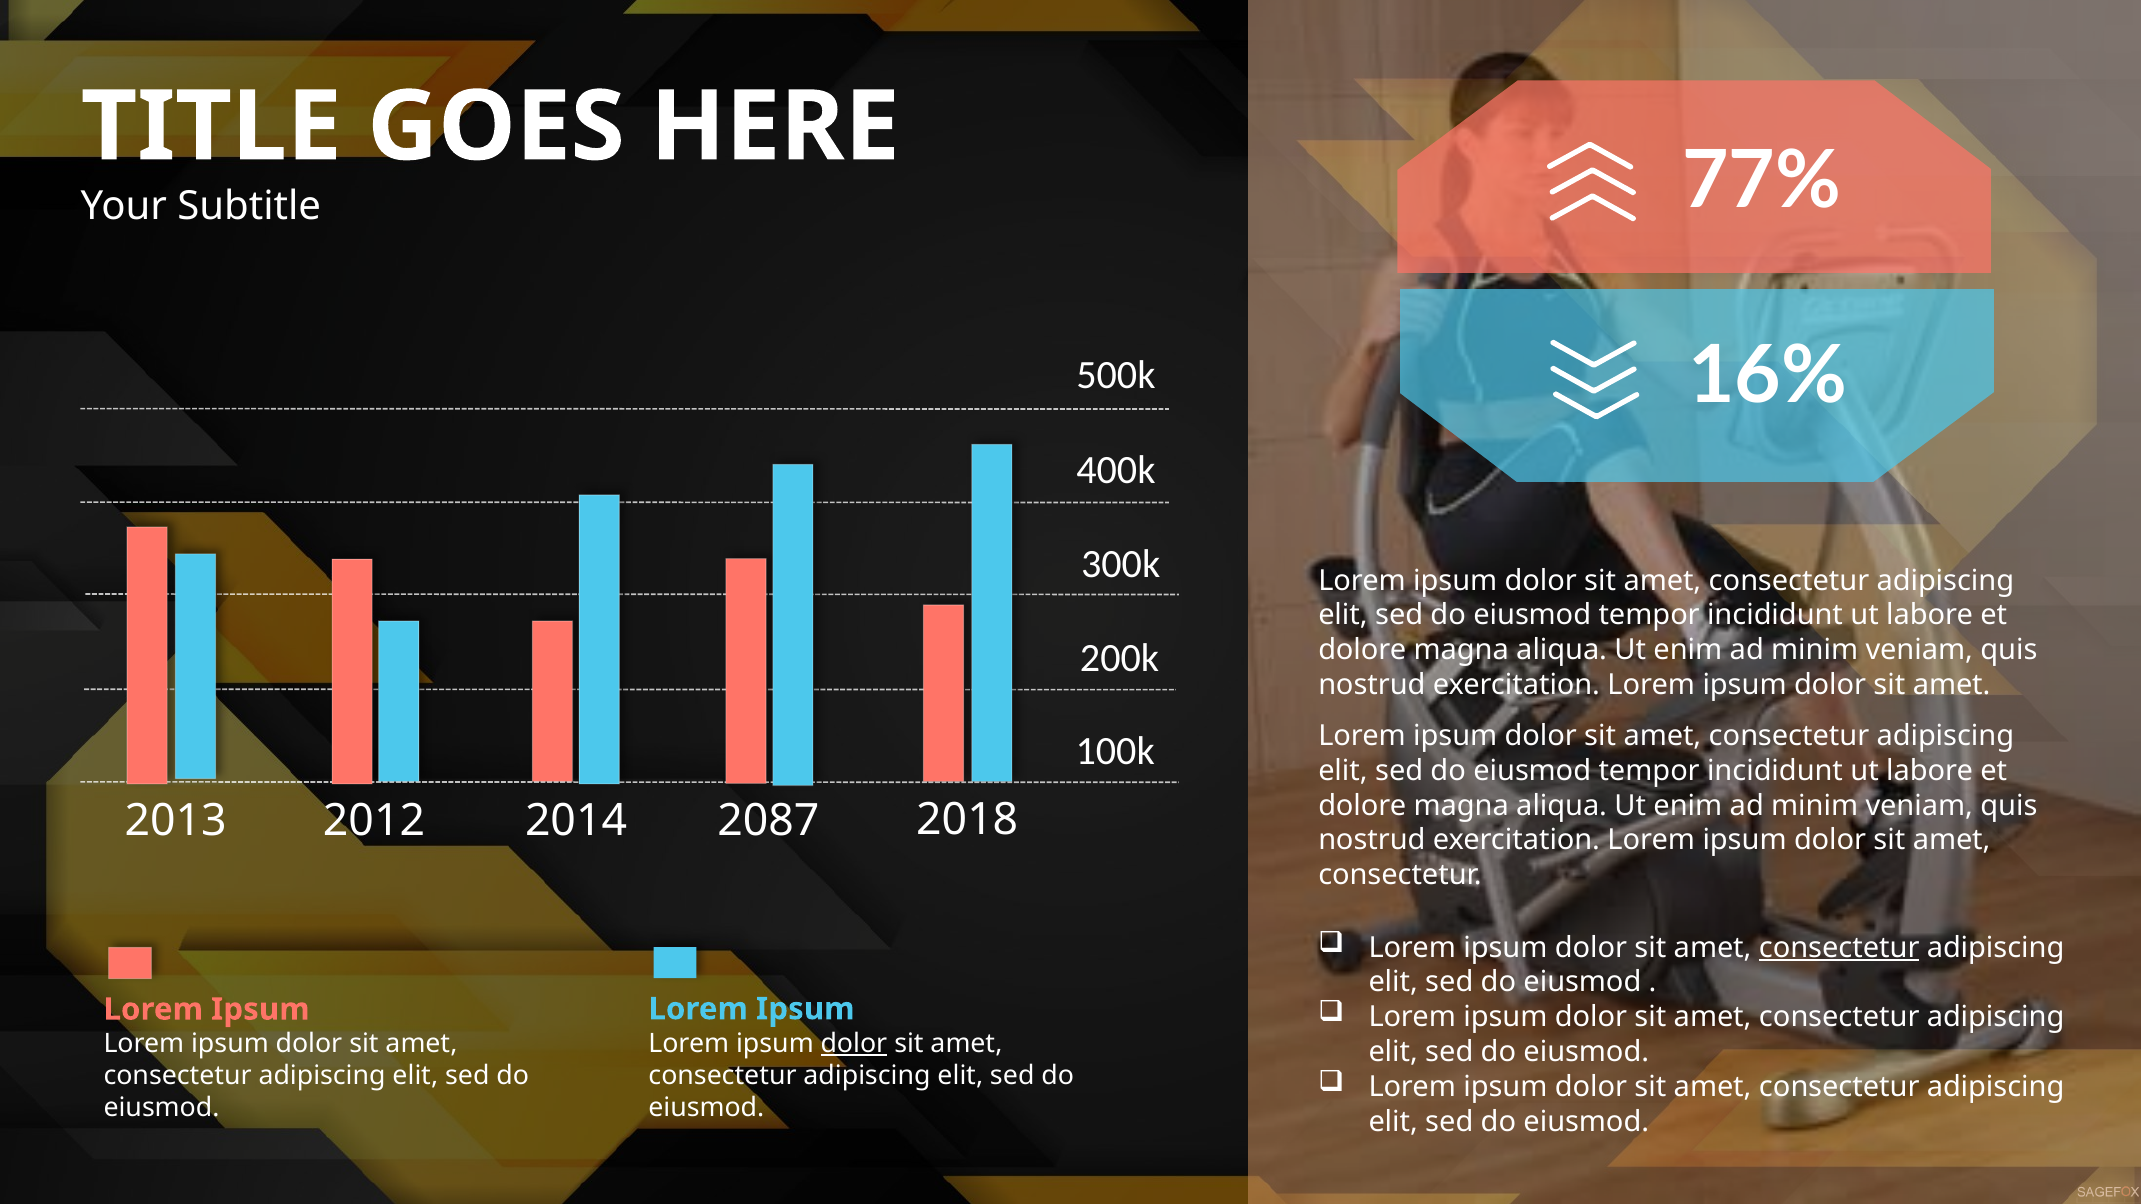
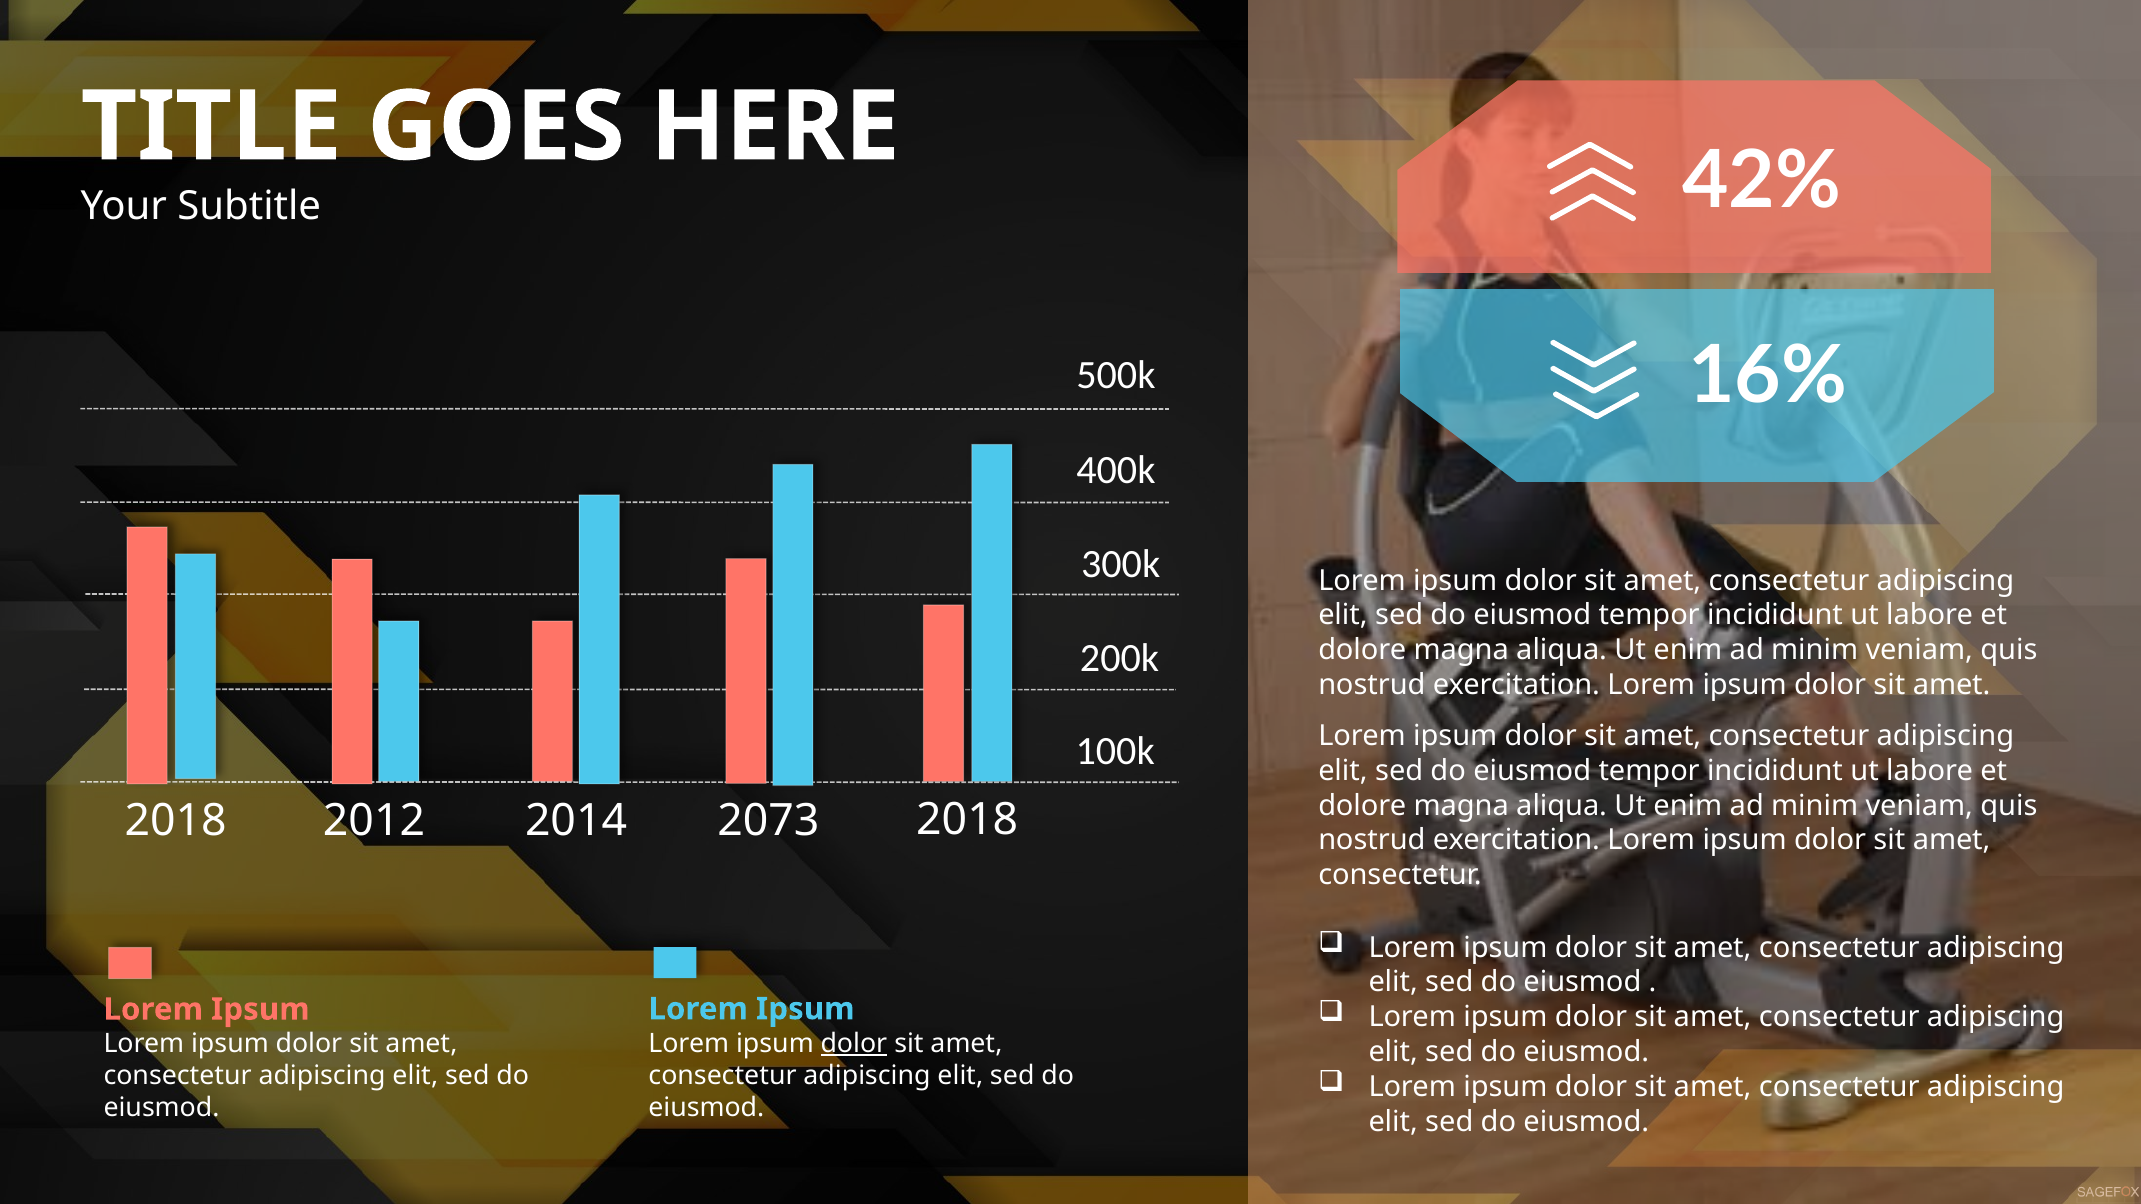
77%: 77% -> 42% (1762, 182)
2013: 2013 -> 2018 (176, 821)
2087: 2087 -> 2073 (768, 821)
consectetur underline: present -> none (1839, 948)
